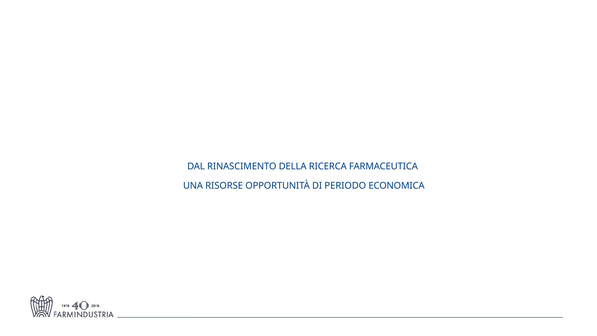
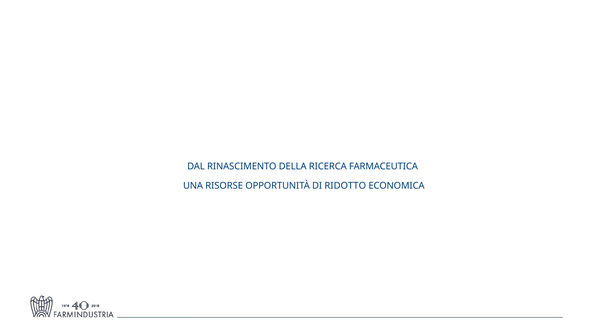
PERIODO: PERIODO -> RIDOTTO (345, 186)
